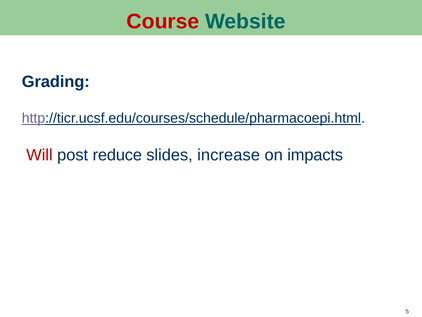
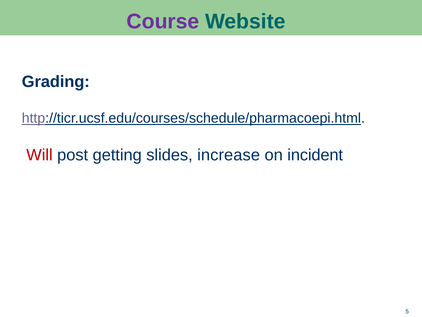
Course colour: red -> purple (163, 22)
reduce: reduce -> getting (117, 155)
impacts: impacts -> incident (315, 155)
